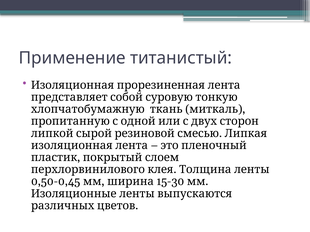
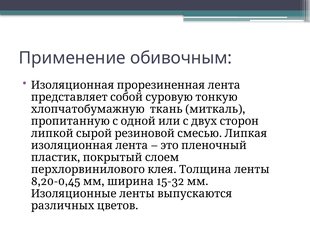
титанистый: титанистый -> обивочным (181, 58)
0,50-0,45: 0,50-0,45 -> 8,20-0,45 (56, 182)
15-30: 15-30 -> 15-32 (170, 182)
